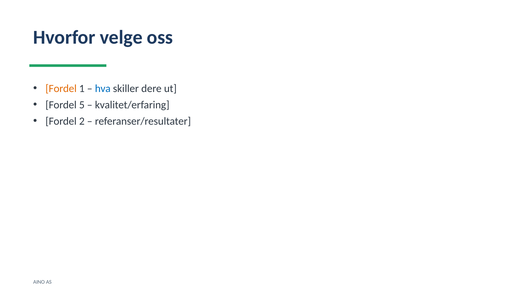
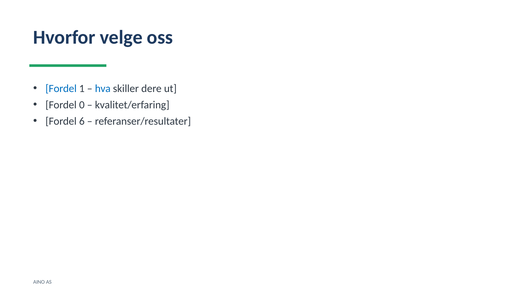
Fordel colour: orange -> blue (61, 88)
5: 5 -> 0 (82, 105)
2: 2 -> 6 (82, 121)
